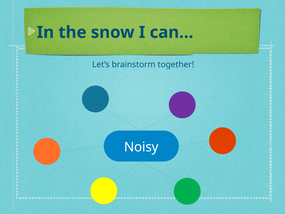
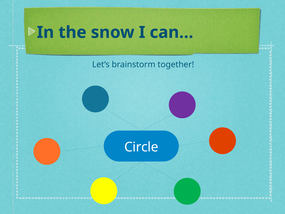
Noisy: Noisy -> Circle (141, 147)
